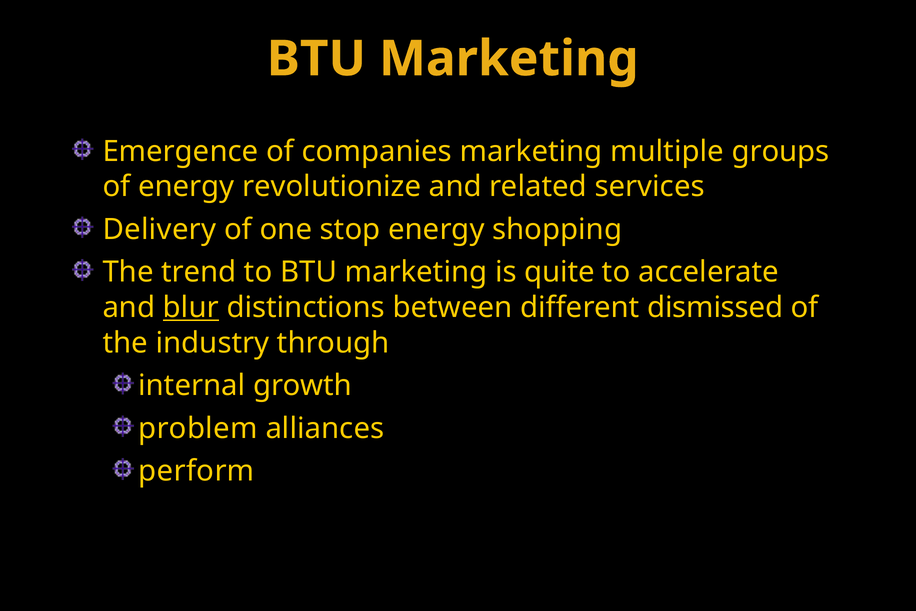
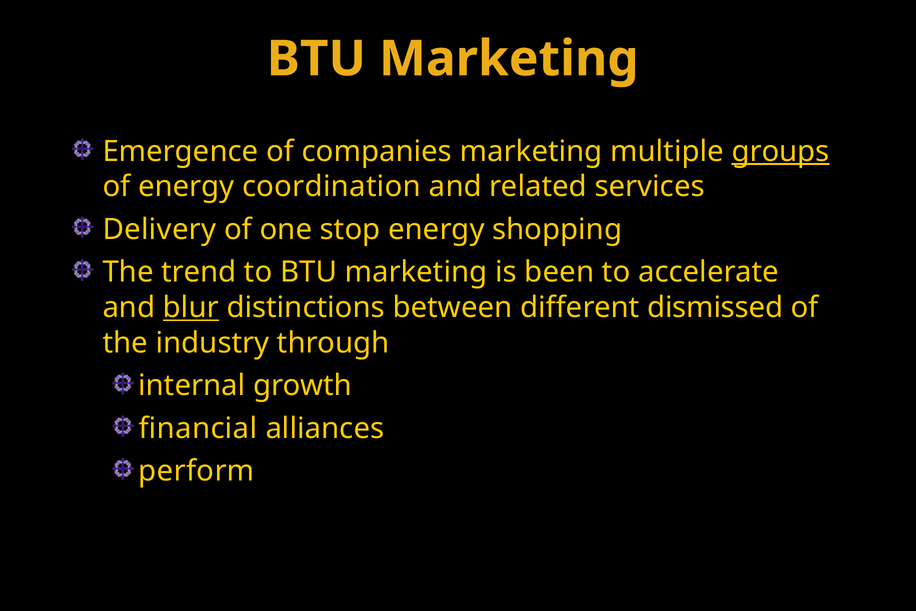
groups underline: none -> present (781, 151)
revolutionize: revolutionize -> coordination (332, 187)
quite: quite -> been (559, 272)
problem: problem -> financial (198, 428)
